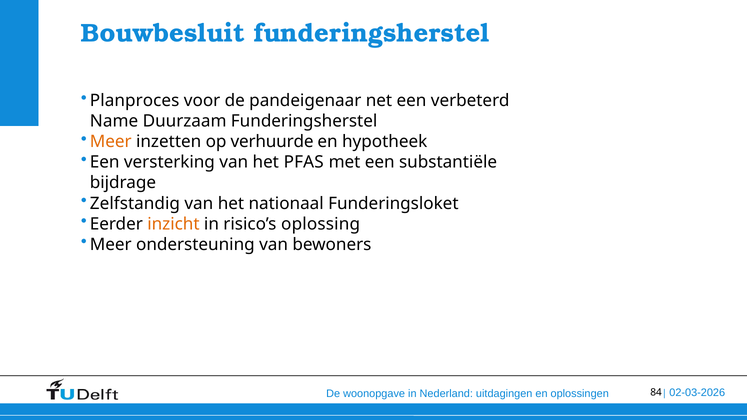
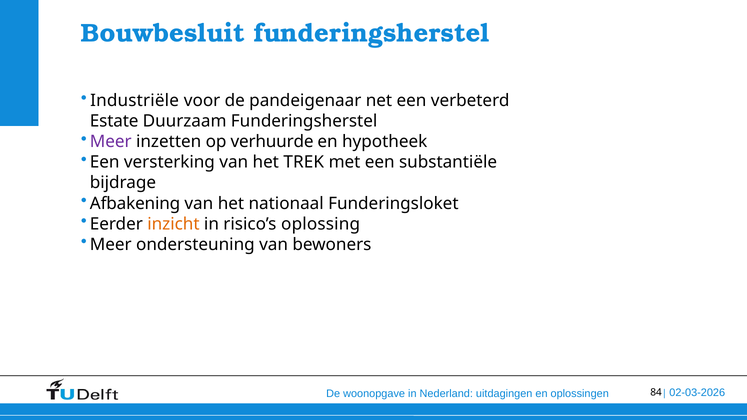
Planproces: Planproces -> Industriële (135, 101)
Name: Name -> Estate (114, 121)
Meer colour: orange -> purple (111, 142)
PFAS: PFAS -> TREK (304, 162)
Zelfstandig: Zelfstandig -> Afbakening (135, 203)
